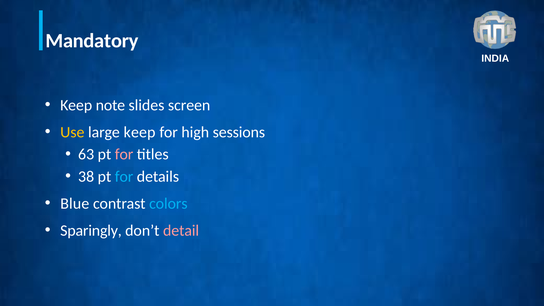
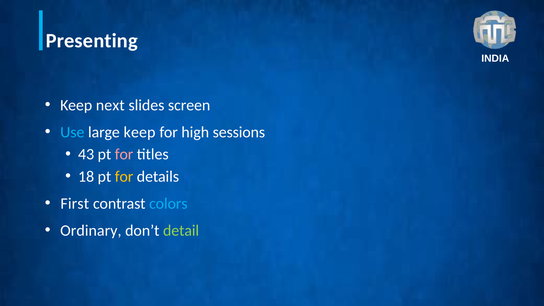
Mandatory: Mandatory -> Presenting (92, 41)
note: note -> next (110, 105)
Use colour: yellow -> light blue (72, 132)
63: 63 -> 43 (86, 154)
38: 38 -> 18 (86, 177)
for colour: light blue -> yellow (124, 177)
Blue: Blue -> First (75, 204)
Sparingly: Sparingly -> Ordinary (91, 231)
detail colour: pink -> light green (181, 231)
